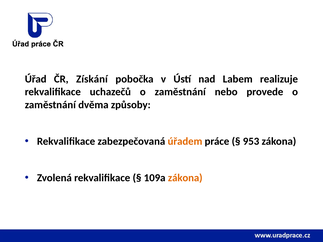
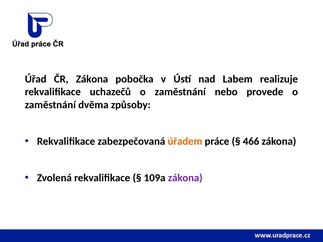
ČR Získání: Získání -> Zákona (92, 79)
953: 953 -> 466 (251, 142)
zákona colour: orange -> purple (185, 178)
